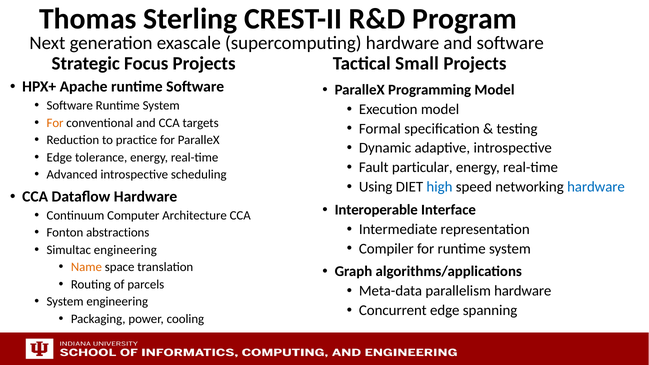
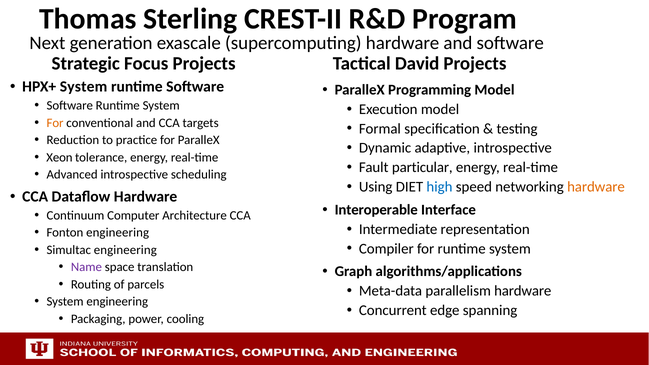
Small: Small -> David (417, 63)
HPX+ Apache: Apache -> System (84, 87)
Edge: Edge -> Xeon (59, 157)
hardware colour: blue -> orange (596, 187)
Fonton abstractions: abstractions -> engineering (118, 233)
Name colour: orange -> purple (86, 267)
